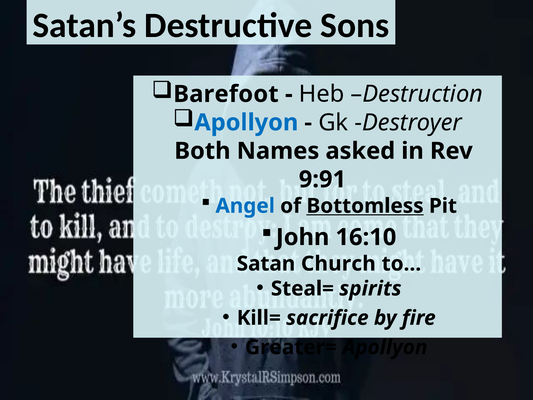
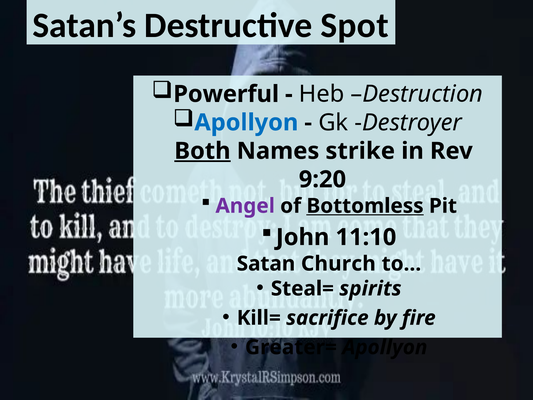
Sons: Sons -> Spot (355, 26)
Barefoot: Barefoot -> Powerful (226, 94)
Both underline: none -> present (202, 151)
asked: asked -> strike (360, 151)
9:91: 9:91 -> 9:20 (322, 179)
Angel colour: blue -> purple (245, 206)
16:10: 16:10 -> 11:10 (366, 237)
